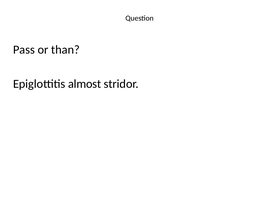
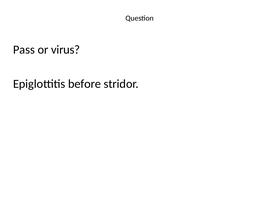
than: than -> virus (66, 50)
almost: almost -> before (84, 84)
